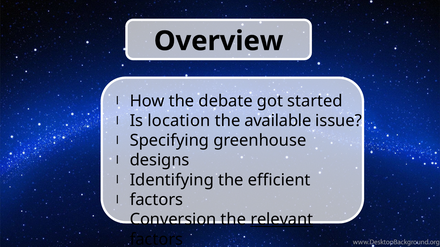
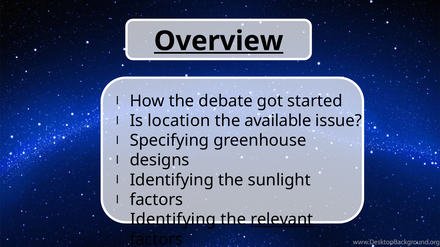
Overview underline: none -> present (219, 41)
efficient: efficient -> sunlight (279, 180)
Conversion: Conversion -> Identifying (173, 220)
